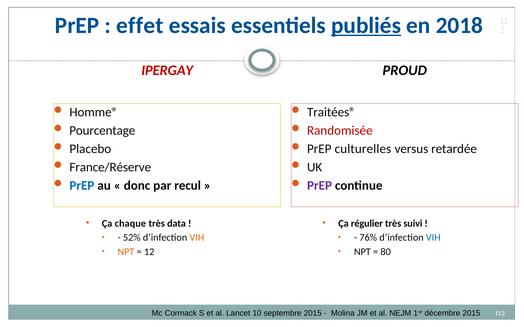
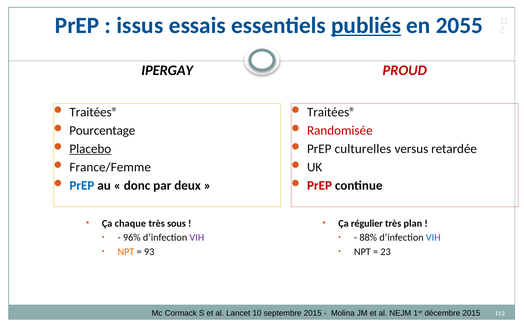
effet: effet -> issus (140, 25)
2018: 2018 -> 2055 (459, 25)
IPERGAY colour: red -> black (167, 70)
PROUD colour: black -> red (405, 70)
Homme®: Homme® -> Traitées® (94, 112)
Placebo underline: none -> present (90, 149)
France/Réserve: France/Réserve -> France/Femme (110, 167)
recul: recul -> deux (188, 186)
PrEP colour: purple -> red (319, 186)
data: data -> sous (176, 224)
suivi: suivi -> plan (413, 224)
52%: 52% -> 96% (132, 238)
VIH colour: orange -> purple (197, 238)
76%: 76% -> 88% (368, 238)
12: 12 -> 93 (149, 252)
80: 80 -> 23 (386, 252)
